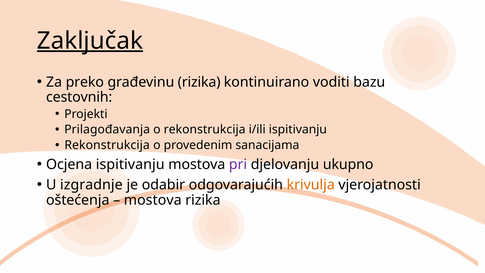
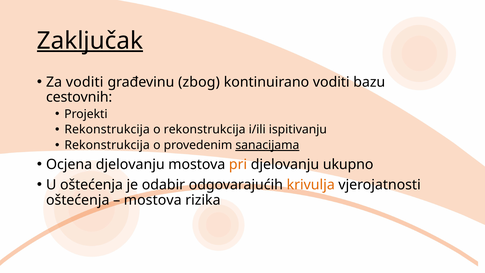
Za preko: preko -> voditi (85, 82)
građevinu rizika: rizika -> zbog (199, 82)
Prilagođavanja: Prilagođavanja -> Rekonstrukcija (107, 130)
sanacijama underline: none -> present (267, 145)
Ocjena ispitivanju: ispitivanju -> djelovanju (130, 164)
pri colour: purple -> orange (238, 164)
U izgradnje: izgradnje -> oštećenja (91, 185)
